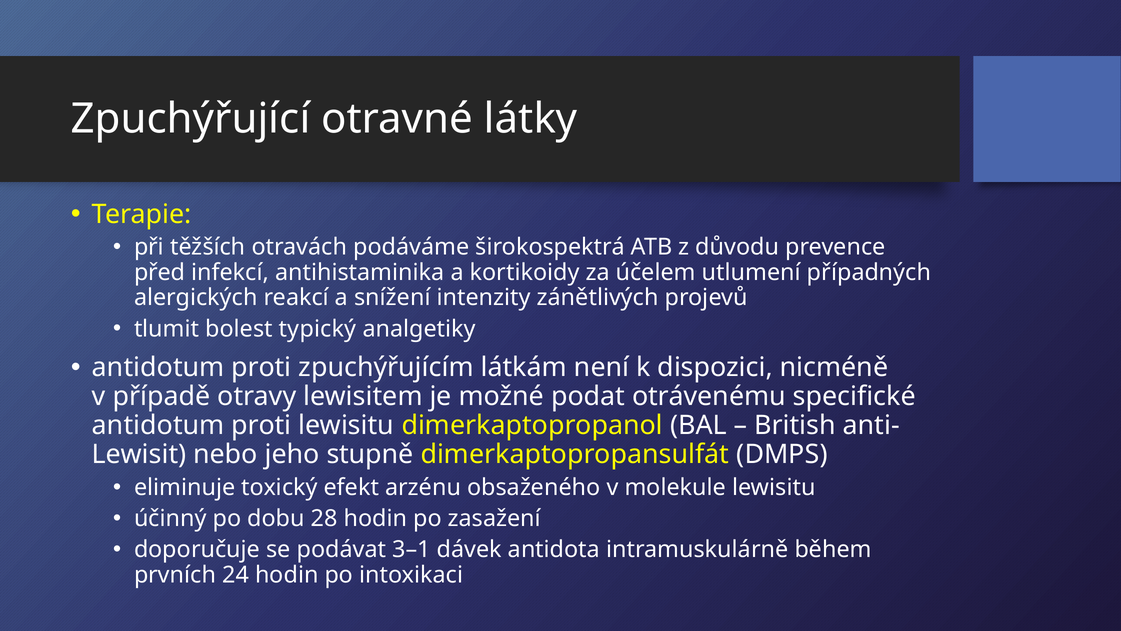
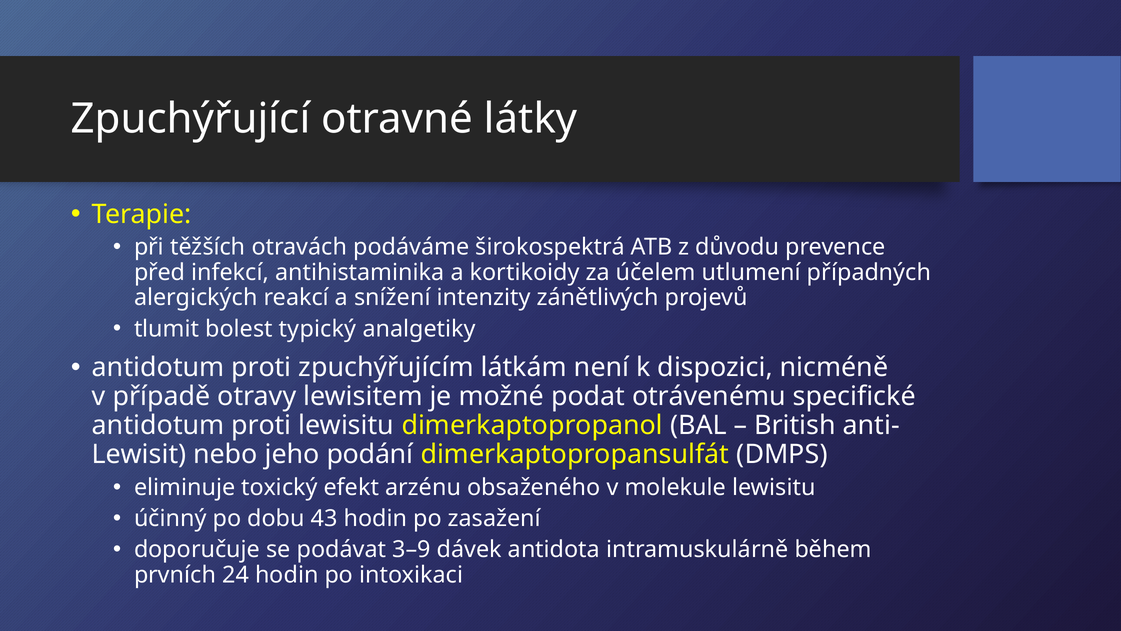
stupně: stupně -> podání (370, 454)
28: 28 -> 43 (324, 518)
3–1: 3–1 -> 3–9 (411, 549)
